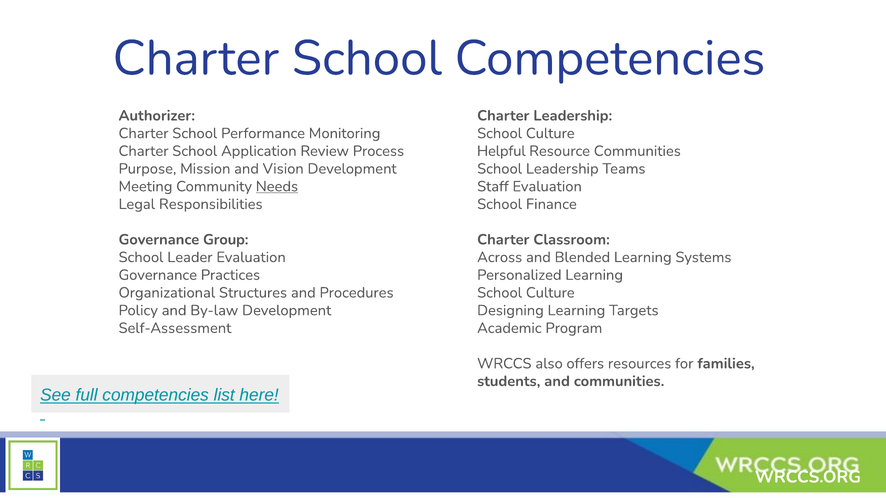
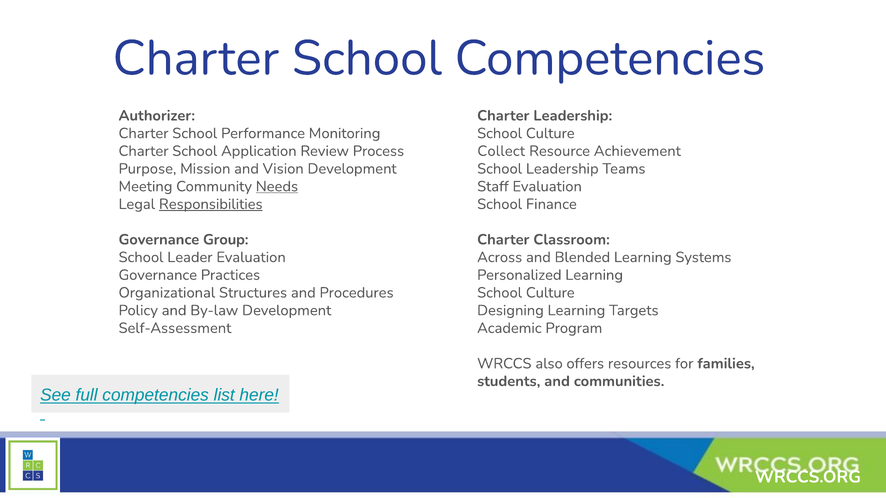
Helpful: Helpful -> Collect (501, 151)
Resource Communities: Communities -> Achievement (637, 151)
Responsibilities underline: none -> present (211, 204)
